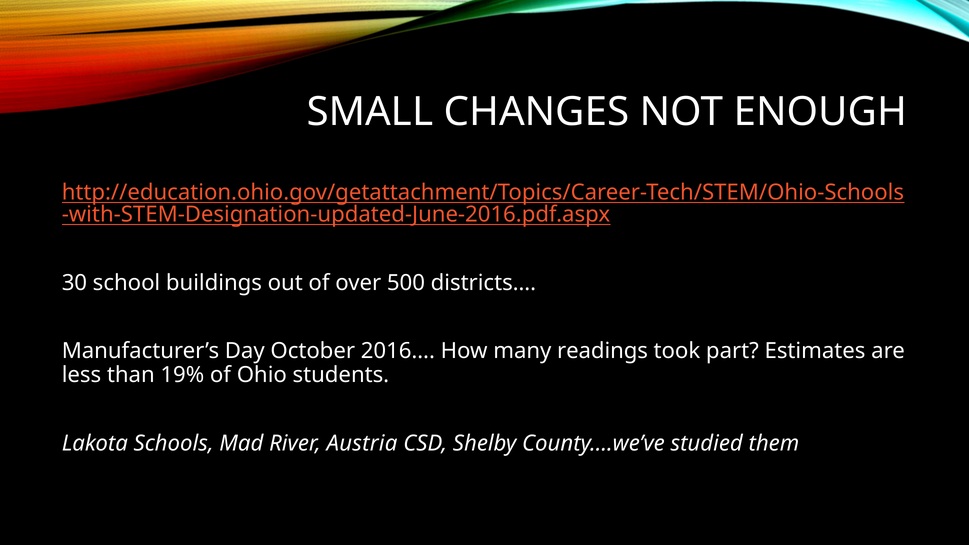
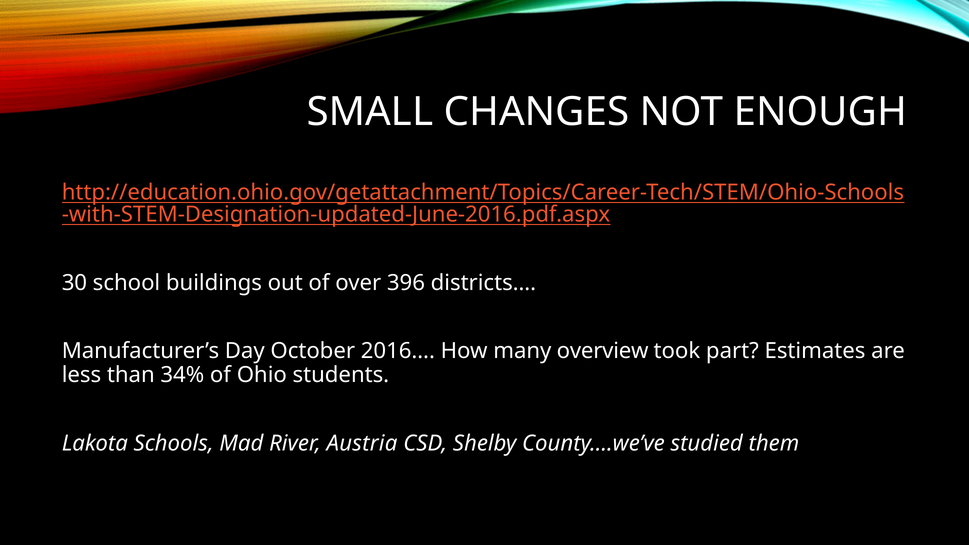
500: 500 -> 396 (406, 283)
readings: readings -> overview (603, 351)
19%: 19% -> 34% (182, 375)
